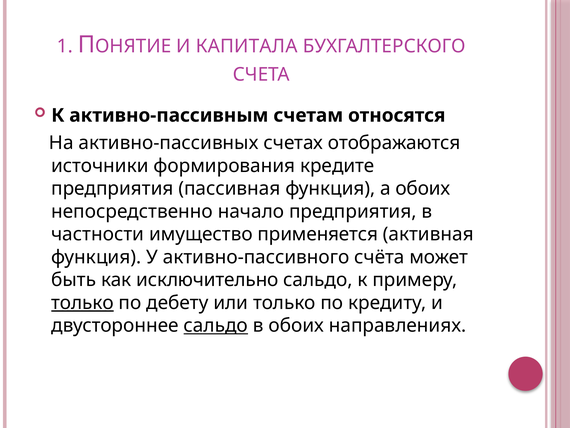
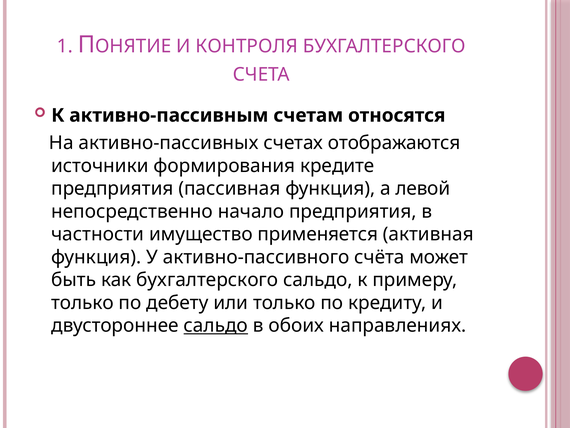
КАПИТАЛА: КАПИТАЛА -> КОНТРОЛЯ (247, 46)
а обоих: обоих -> левой (423, 188)
как исключительно: исключительно -> бухгалтерского (207, 280)
только underline: present -> none (82, 302)
